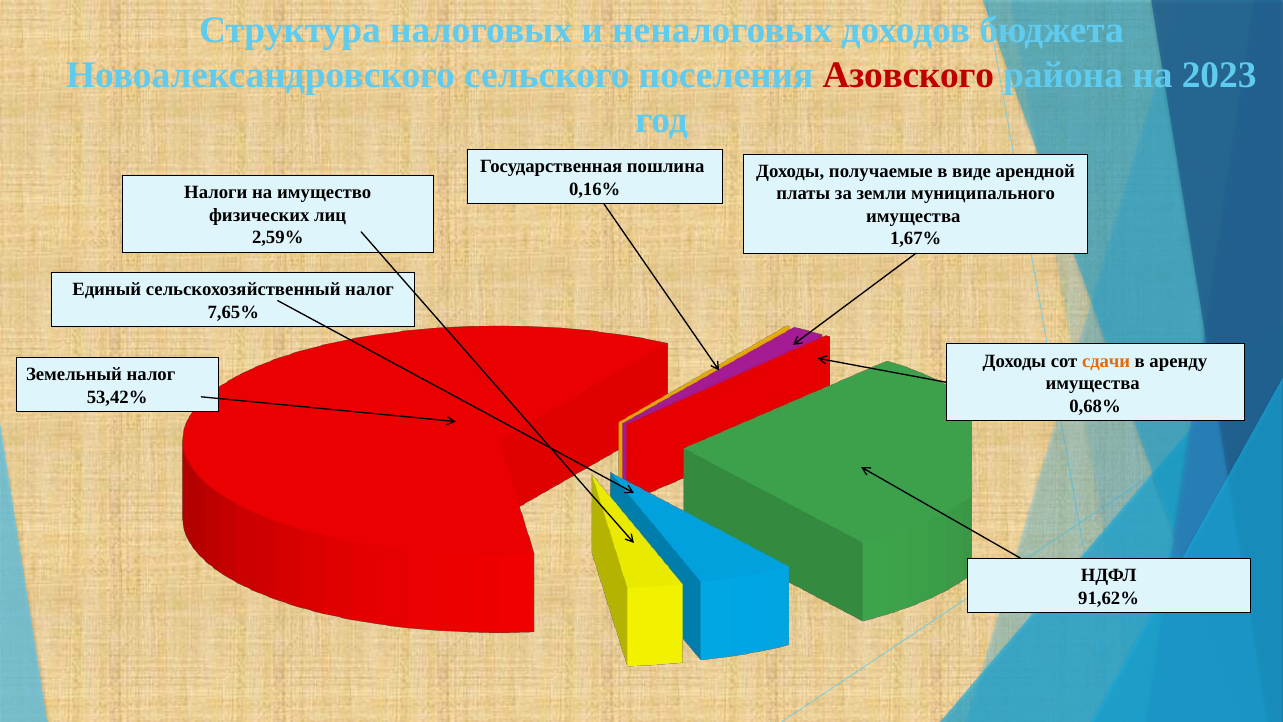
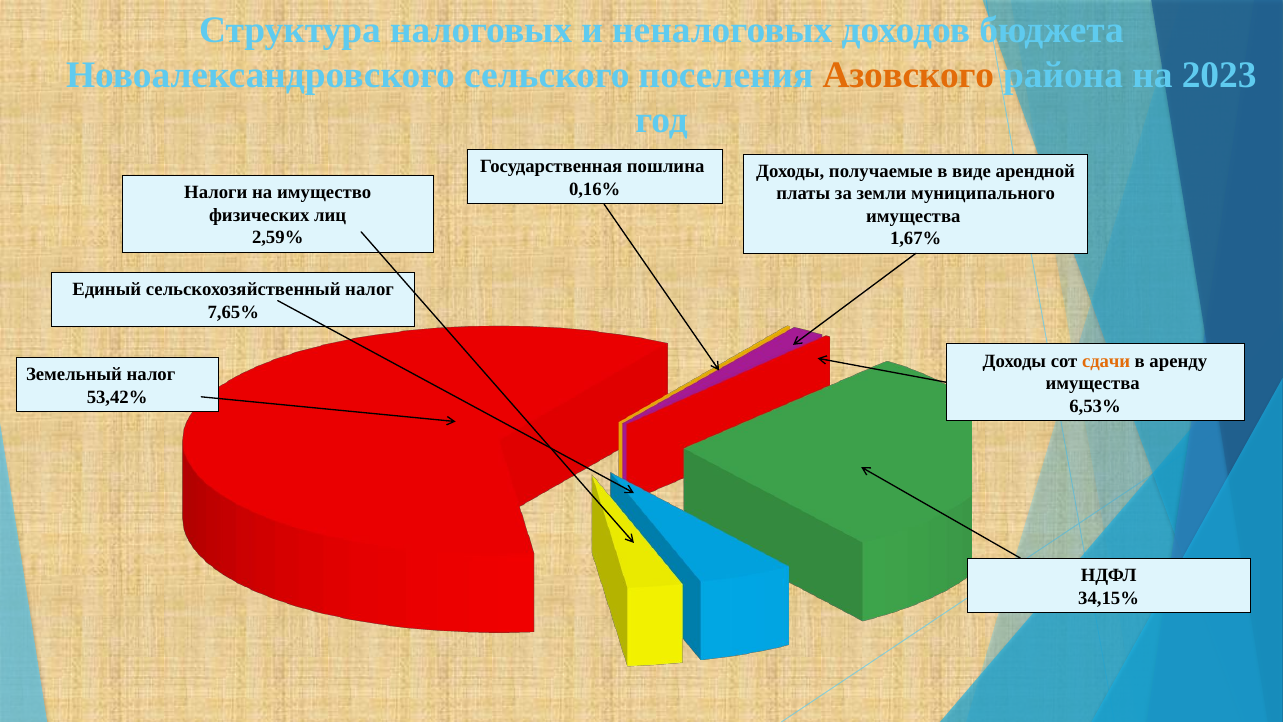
Азовского colour: red -> orange (908, 75)
0,68%: 0,68% -> 6,53% (1095, 406)
91,62%: 91,62% -> 34,15% (1109, 598)
